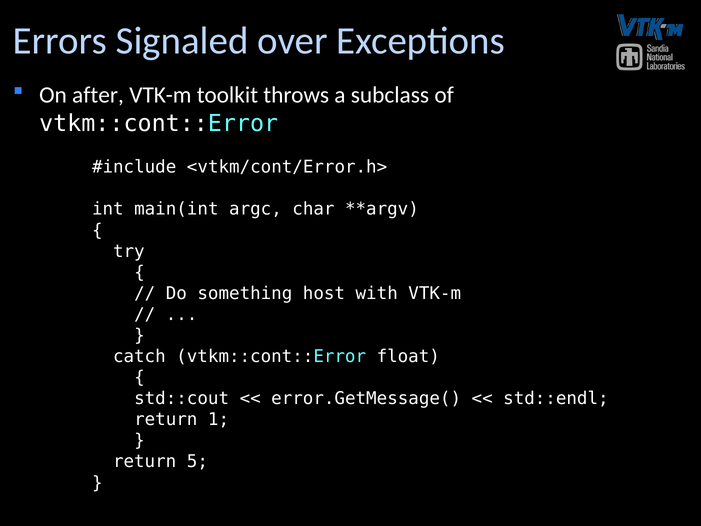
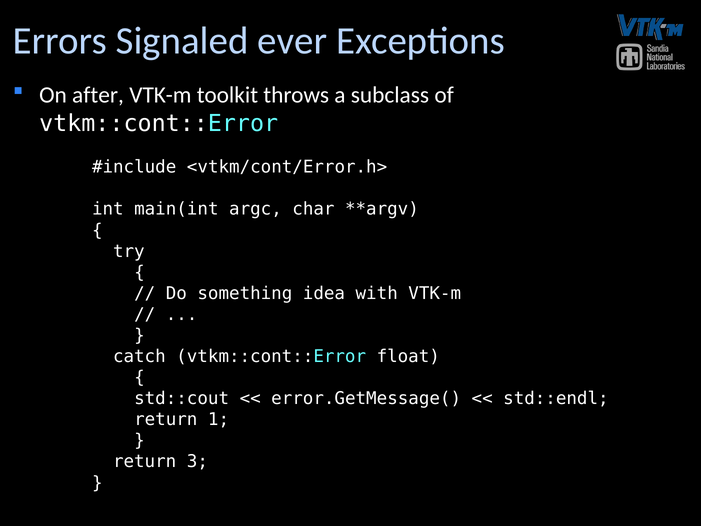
over: over -> ever (292, 41)
host: host -> idea (324, 293)
5: 5 -> 3 (197, 461)
